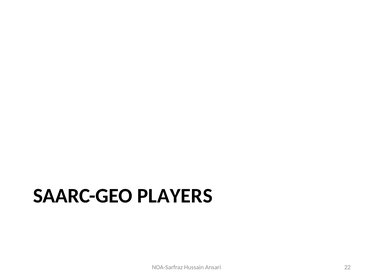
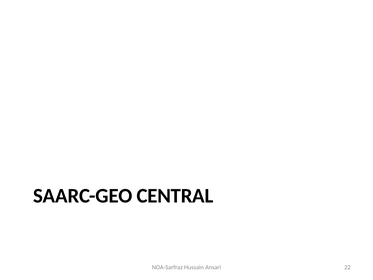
PLAYERS: PLAYERS -> CENTRAL (175, 196)
